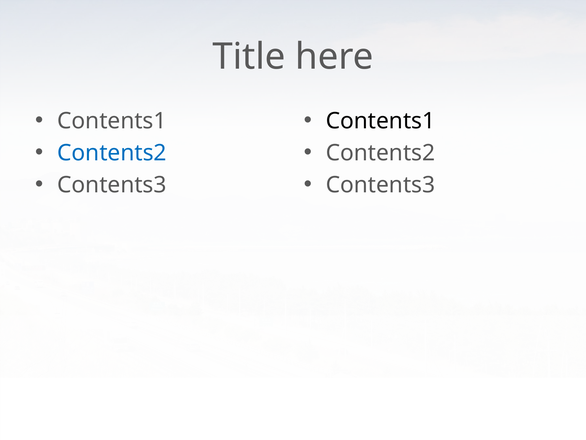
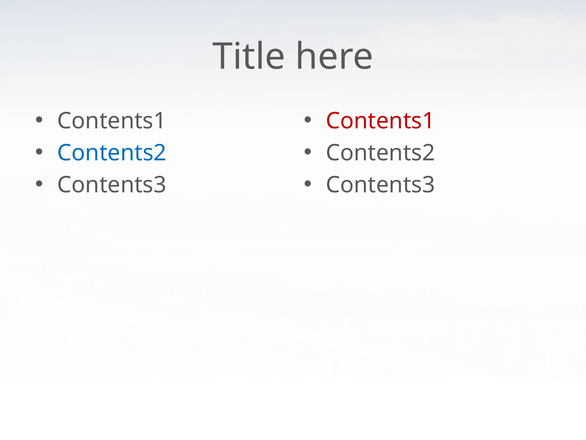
Contents1 colour: black -> red (380, 121)
